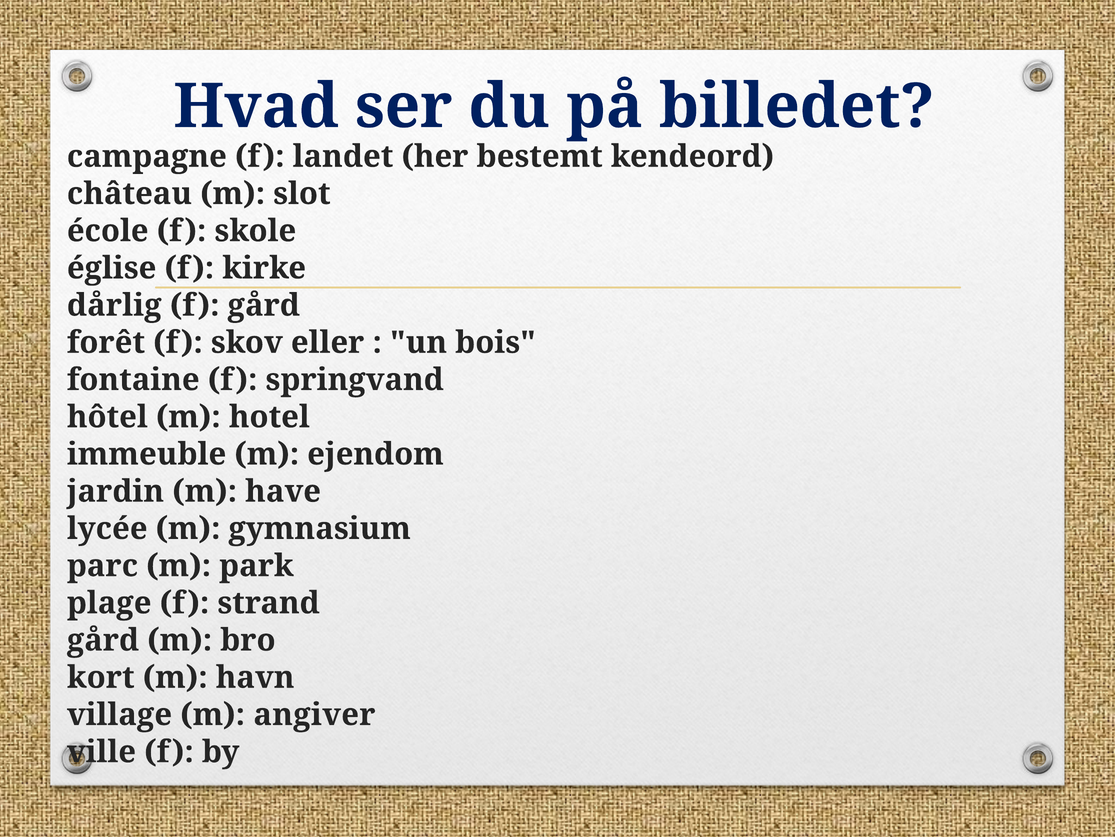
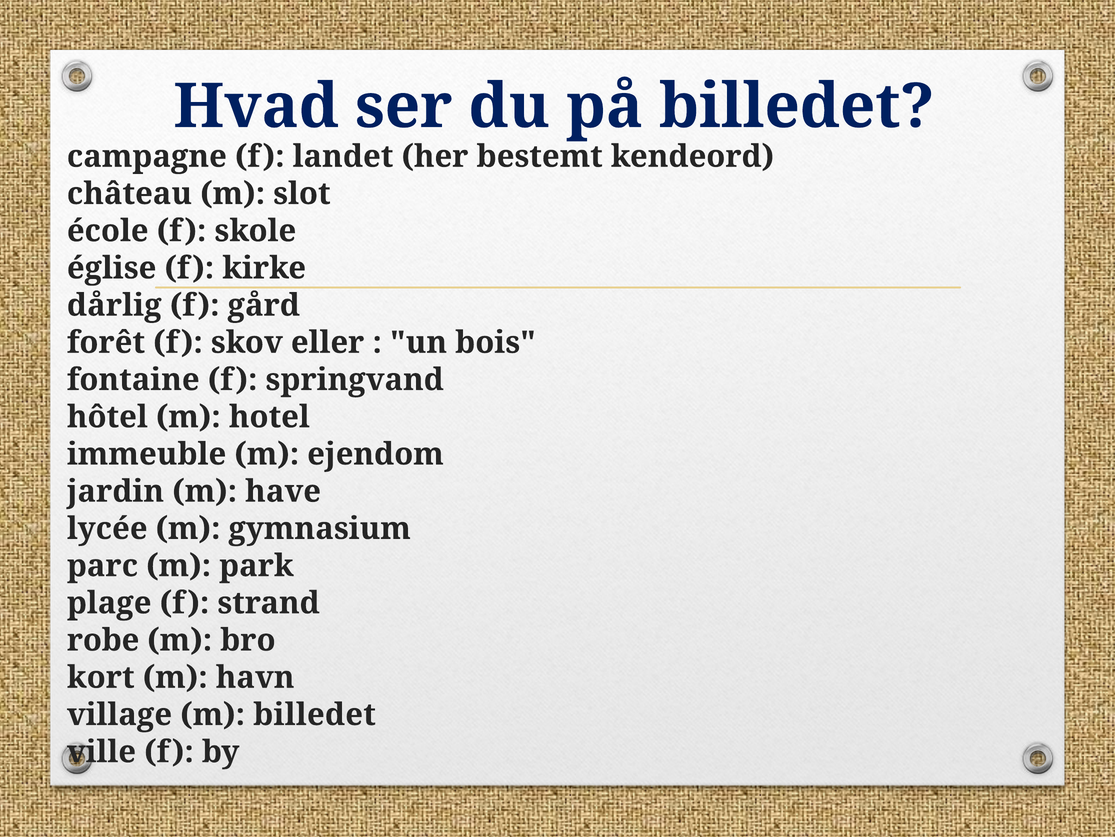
gård: gård -> robe (103, 640)
m angiver: angiver -> billedet (314, 714)
